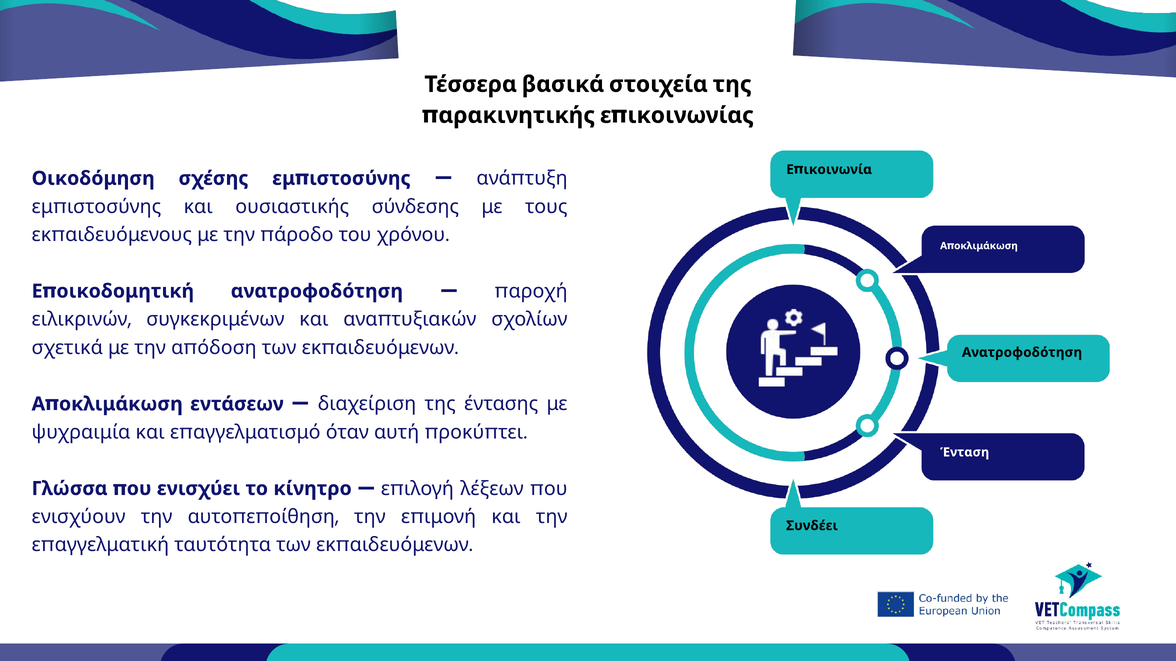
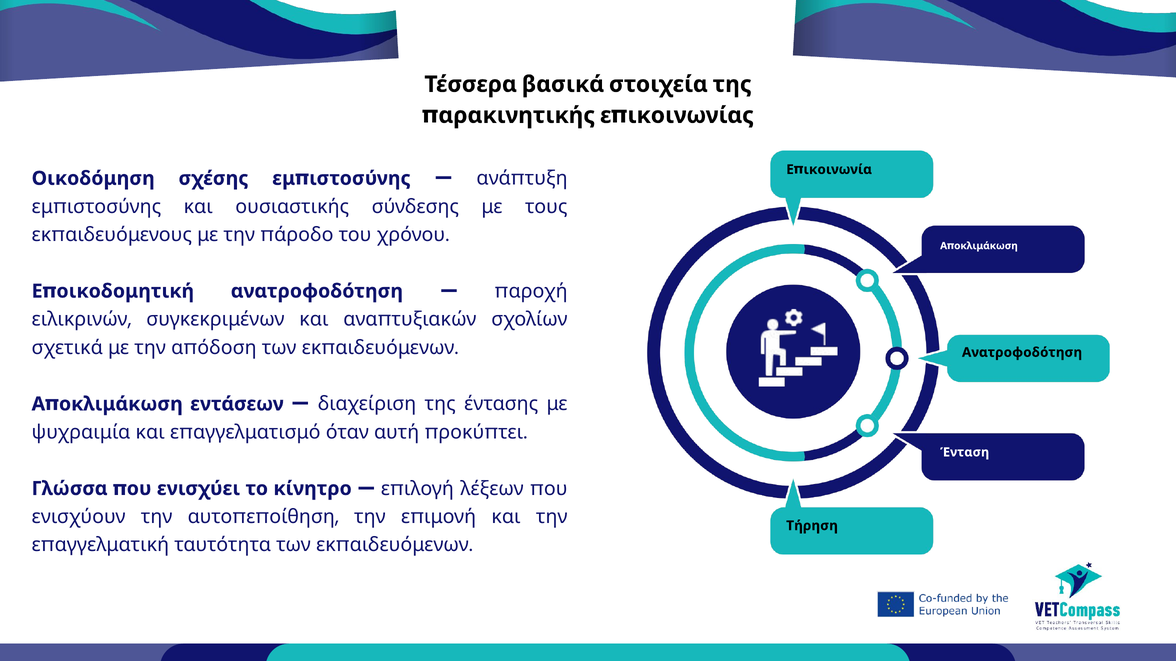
Συνδέει: Συνδέει -> Τήρηση (812, 526)
